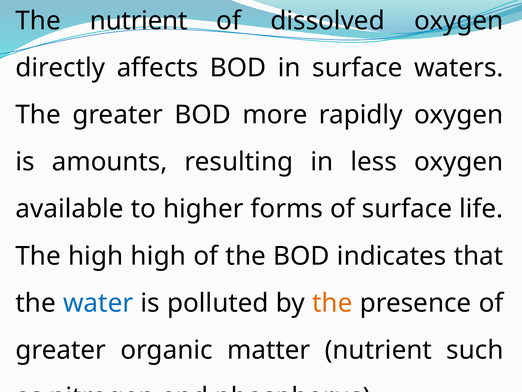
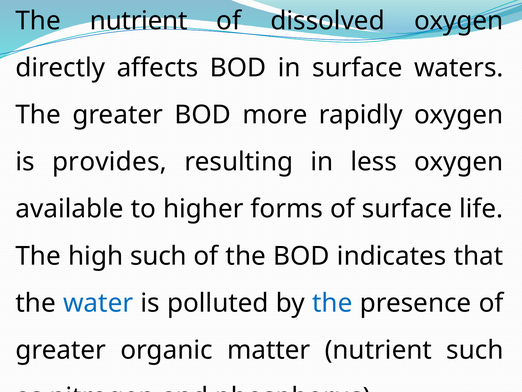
amounts: amounts -> provides (110, 162)
high high: high -> such (159, 256)
the colour: orange -> blue (332, 303)
